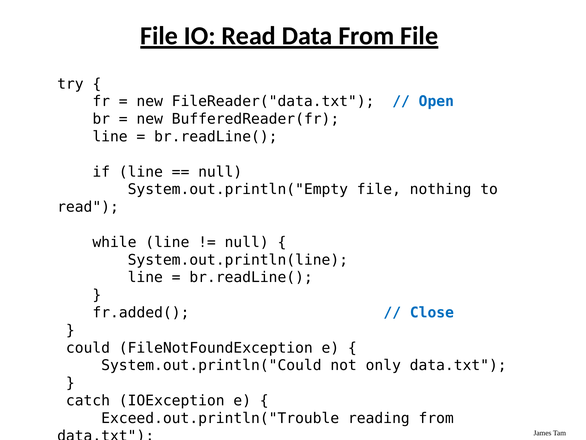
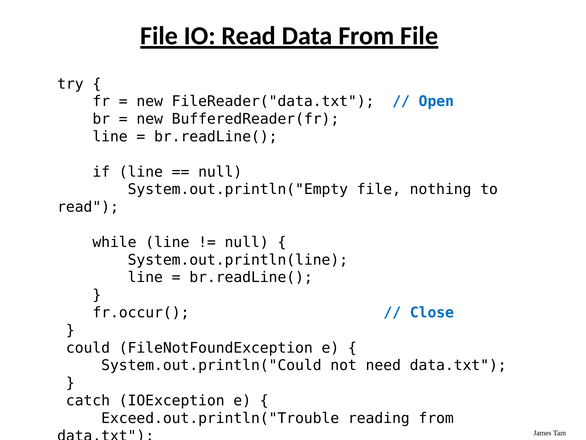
fr.added(: fr.added( -> fr.occur( (141, 312)
only: only -> need (383, 365)
